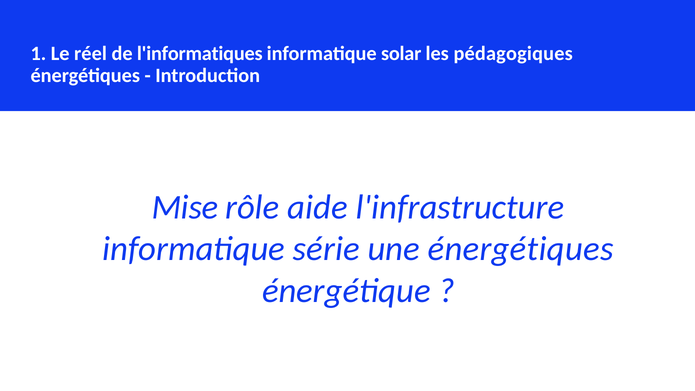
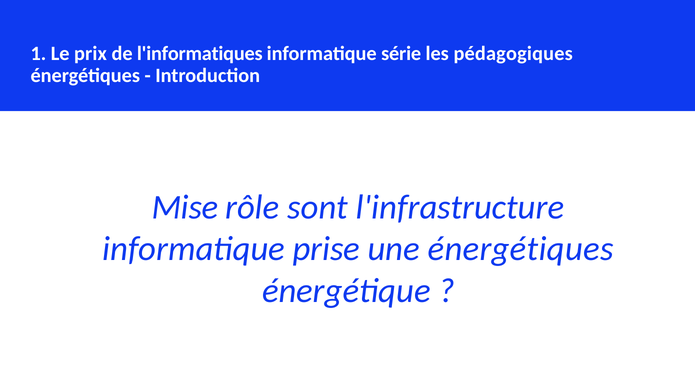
réel: réel -> prix (90, 54)
solar: solar -> série (401, 54)
aide: aide -> sont (318, 207)
série: série -> prise (326, 249)
